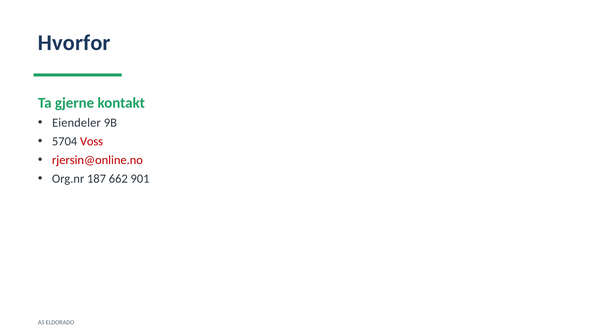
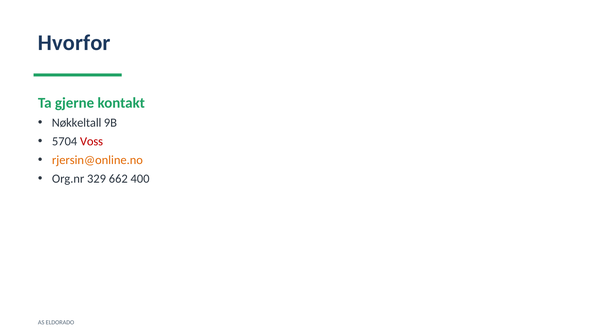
Eiendeler: Eiendeler -> Nøkkeltall (77, 123)
rjersin@online.no colour: red -> orange (97, 160)
187: 187 -> 329 (97, 179)
901: 901 -> 400 (140, 179)
